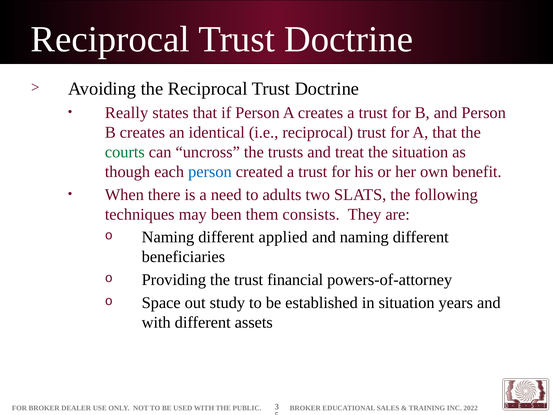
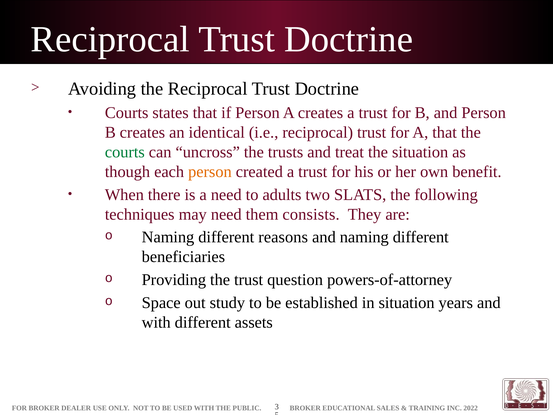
Really: Really -> Courts (127, 113)
person colour: blue -> orange (210, 172)
may been: been -> need (226, 214)
applied: applied -> reasons (283, 237)
financial: financial -> question (295, 280)
